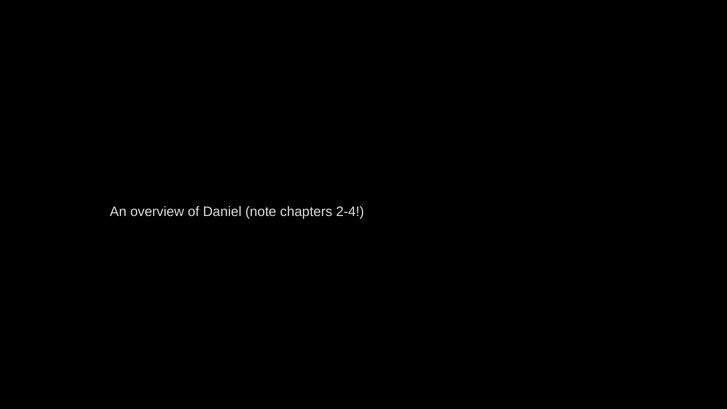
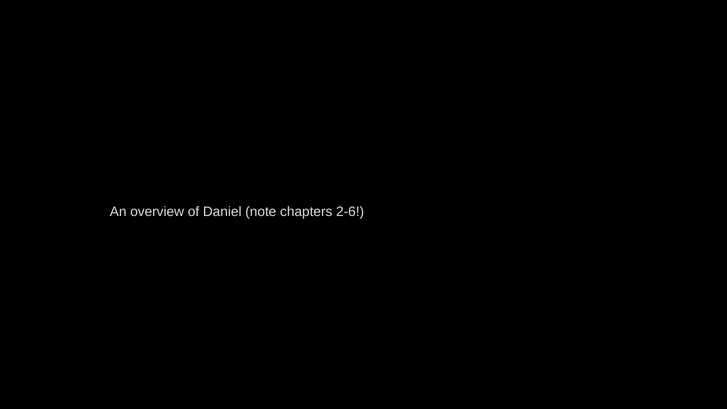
2-4: 2-4 -> 2-6 (350, 212)
